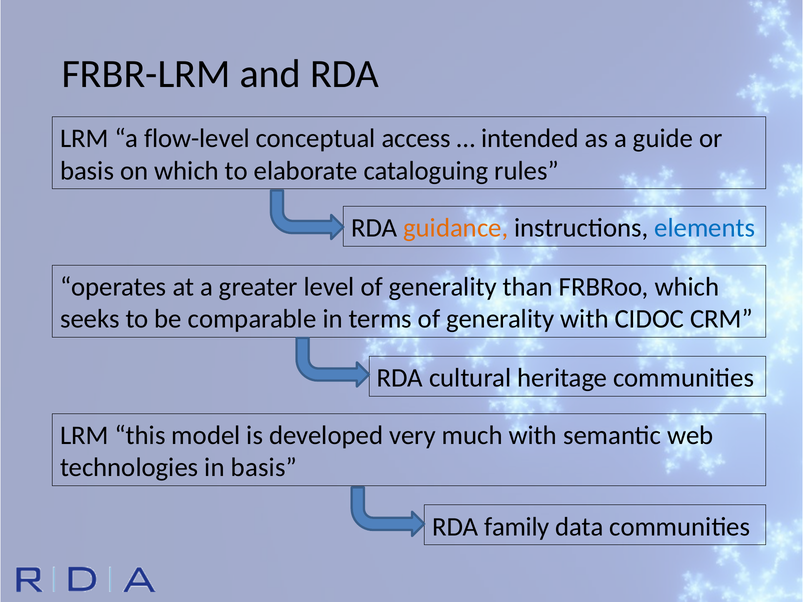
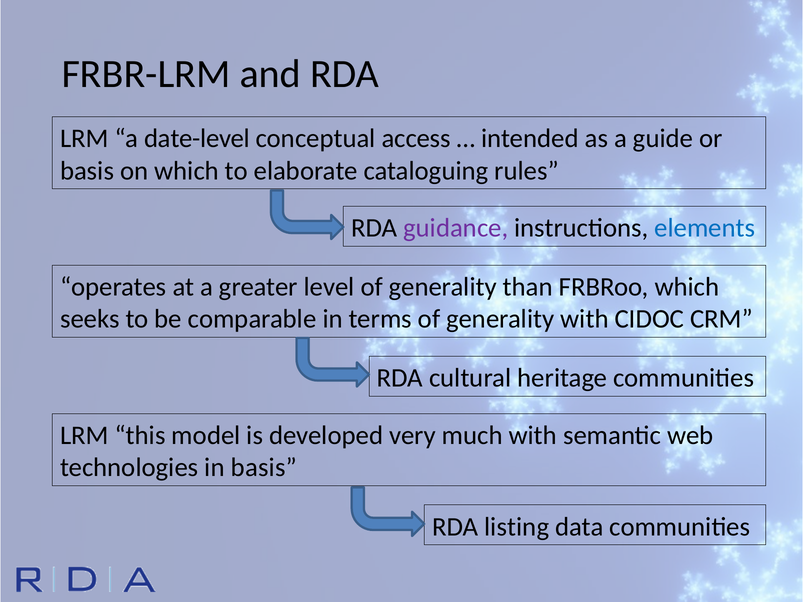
flow-level: flow-level -> date-level (197, 139)
guidance colour: orange -> purple (456, 228)
family: family -> listing (517, 527)
